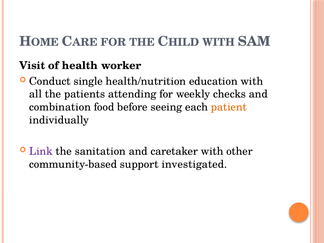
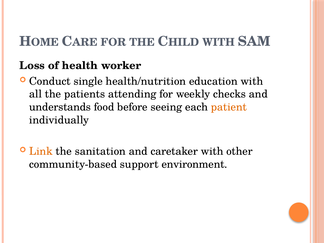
Visit: Visit -> Loss (32, 66)
combination: combination -> understands (60, 107)
Link colour: purple -> orange (41, 151)
investigated: investigated -> environment (194, 164)
